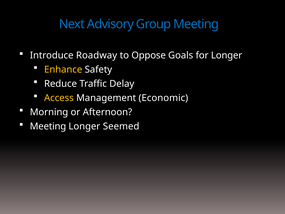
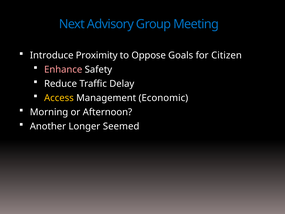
Roadway: Roadway -> Proximity (97, 55)
for Longer: Longer -> Citizen (227, 55)
Enhance colour: yellow -> pink (63, 69)
Meeting: Meeting -> Another (48, 126)
